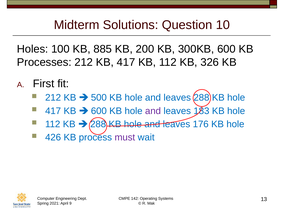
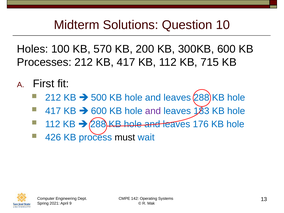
885: 885 -> 570 (103, 49)
326: 326 -> 715 (210, 62)
must colour: purple -> black (125, 137)
